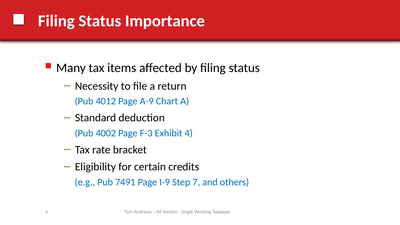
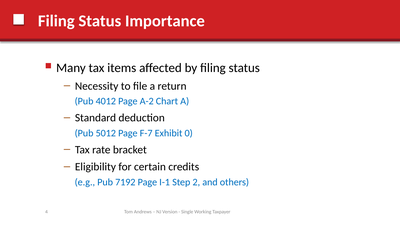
A-9: A-9 -> A-2 (147, 101)
4002: 4002 -> 5012 (106, 133)
F-3: F-3 -> F-7 (146, 133)
Exhibit 4: 4 -> 0 (189, 133)
7491: 7491 -> 7192 (125, 182)
I-9: I-9 -> I-1 (165, 182)
7: 7 -> 2 (196, 182)
